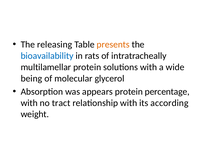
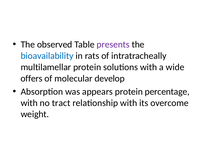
releasing: releasing -> observed (55, 44)
presents colour: orange -> purple (113, 44)
being: being -> offers (32, 78)
glycerol: glycerol -> develop (110, 78)
according: according -> overcome (170, 103)
